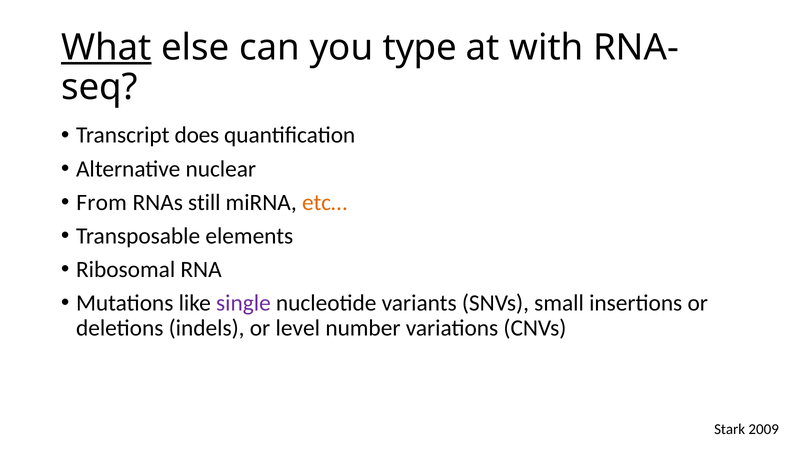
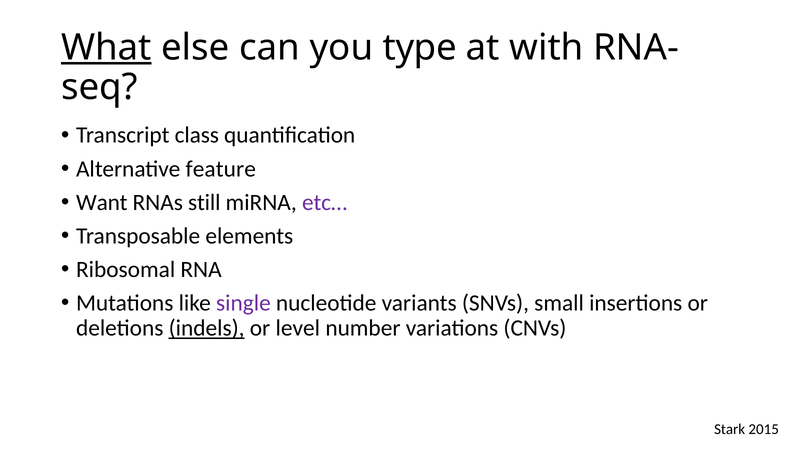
does: does -> class (197, 135)
nuclear: nuclear -> feature (221, 169)
From: From -> Want (102, 203)
etc… colour: orange -> purple (325, 203)
indels underline: none -> present (207, 329)
2009: 2009 -> 2015 (764, 430)
